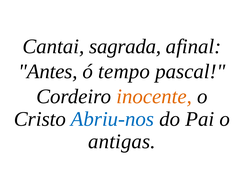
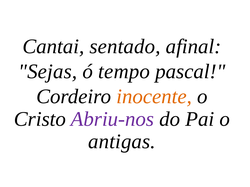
sagrada: sagrada -> sentado (125, 47)
Antes: Antes -> Sejas (48, 72)
Abriu-nos colour: blue -> purple (112, 119)
